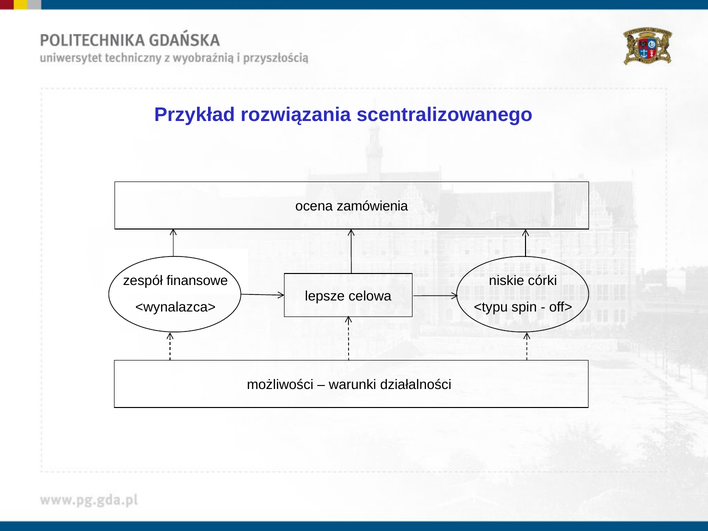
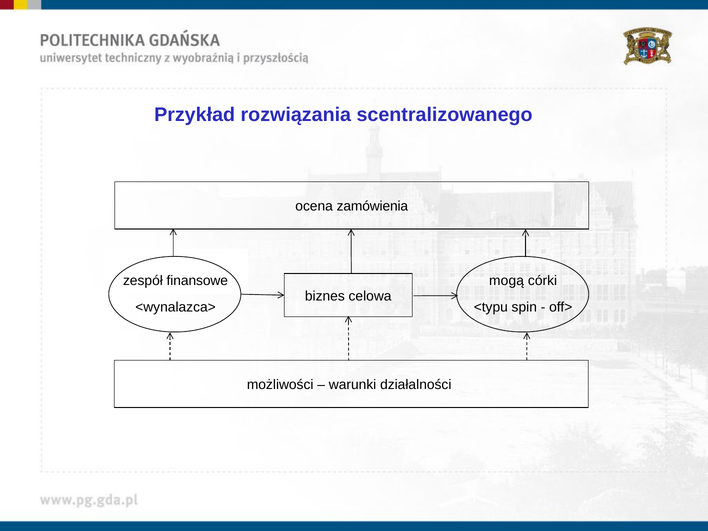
niskie: niskie -> mogą (507, 281)
lepsze: lepsze -> biznes (325, 296)
